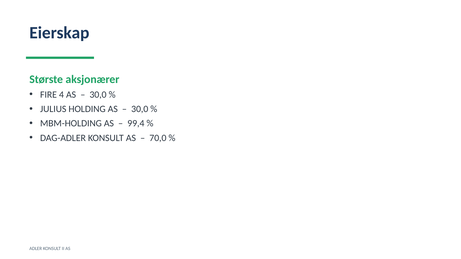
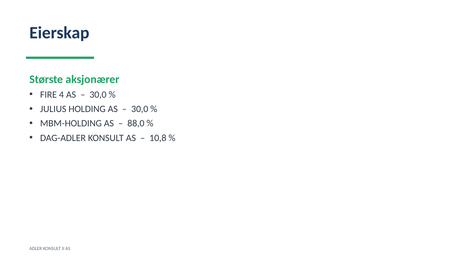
99,4: 99,4 -> 88,0 (136, 124)
70,0: 70,0 -> 10,8 (158, 138)
